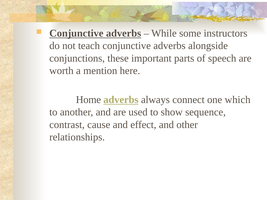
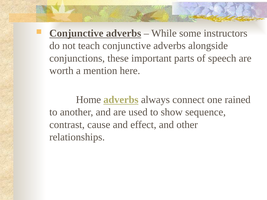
which: which -> rained (238, 100)
